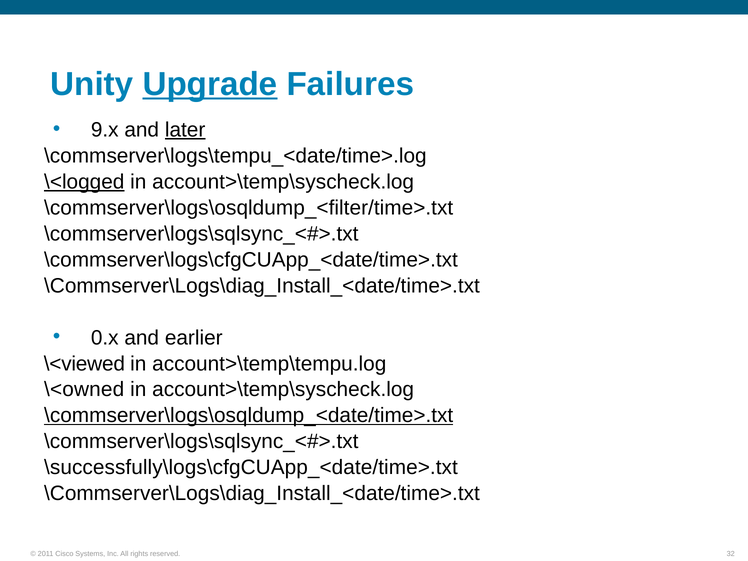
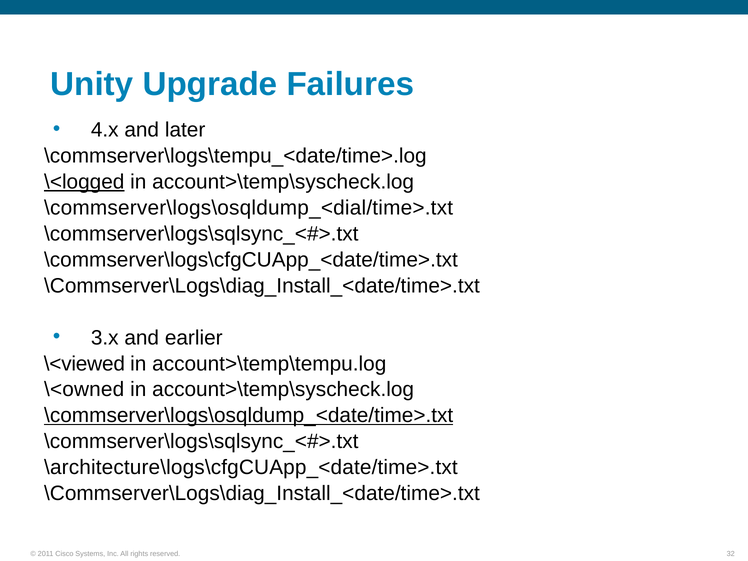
Upgrade underline: present -> none (210, 84)
9.x: 9.x -> 4.x (105, 130)
later underline: present -> none (185, 130)
\commserver\logs\osqldump_<filter/time>.txt: \commserver\logs\osqldump_<filter/time>.txt -> \commserver\logs\osqldump_<dial/time>.txt (249, 208)
0.x: 0.x -> 3.x (105, 338)
\successfully\logs\cfgCUApp_<date/time>.txt: \successfully\logs\cfgCUApp_<date/time>.txt -> \architecture\logs\cfgCUApp_<date/time>.txt (251, 468)
